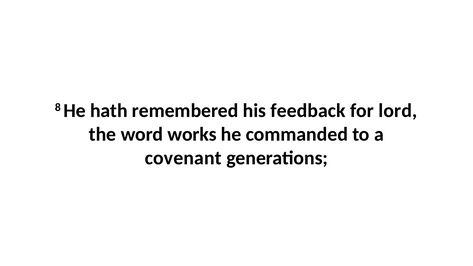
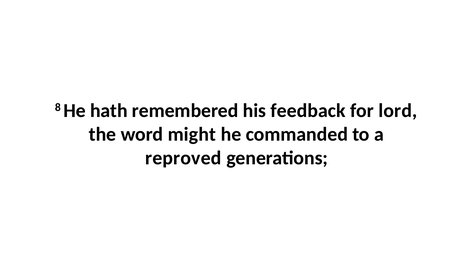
works: works -> might (192, 134)
covenant: covenant -> reproved (183, 158)
